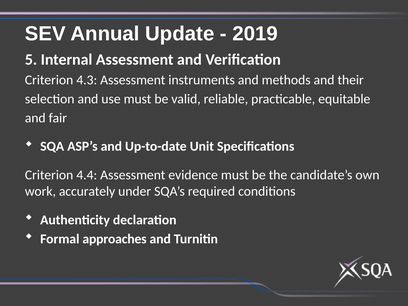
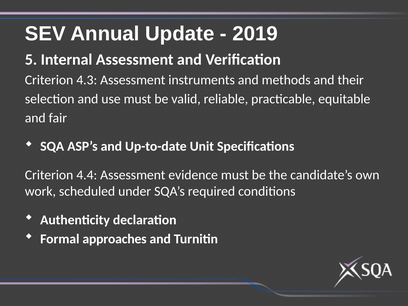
accurately: accurately -> scheduled (87, 191)
